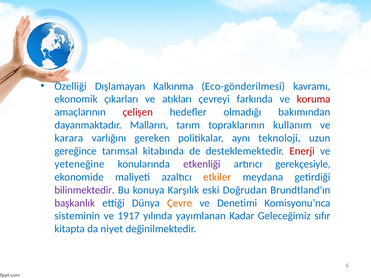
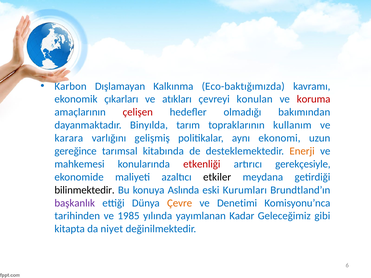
Özelliği: Özelliği -> Karbon (71, 86)
Eco-gönderilmesi: Eco-gönderilmesi -> Eco-baktığımızda (243, 86)
farkında: farkında -> konulan (255, 99)
Malların: Malların -> Binyılda (149, 125)
gereken: gereken -> gelişmiş (152, 138)
teknoloji: teknoloji -> ekonomi (279, 138)
Enerji colour: red -> orange (302, 151)
yeteneğine: yeteneğine -> mahkemesi (79, 164)
etkenliği colour: purple -> red (202, 164)
etkiler colour: orange -> black (217, 177)
bilinmektedir colour: purple -> black (85, 190)
Karşılık: Karşılık -> Aslında (183, 190)
Doğrudan: Doğrudan -> Kurumları (245, 190)
sisteminin: sisteminin -> tarihinden (77, 216)
1917: 1917 -> 1985 (129, 216)
sıfır: sıfır -> gibi (322, 216)
